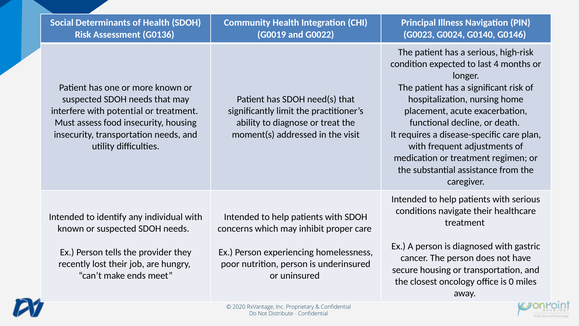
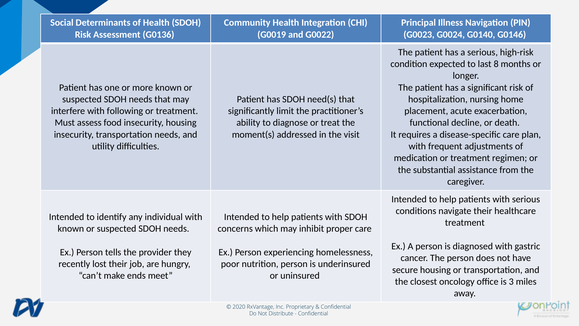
4: 4 -> 8 (496, 64)
potential: potential -> following (125, 111)
0: 0 -> 3 (511, 281)
